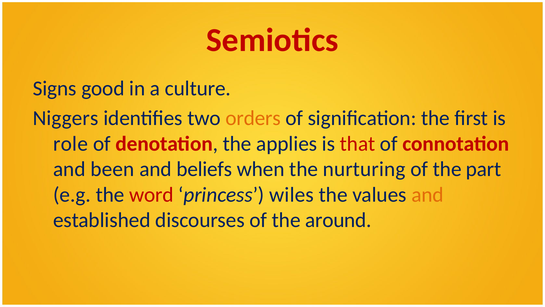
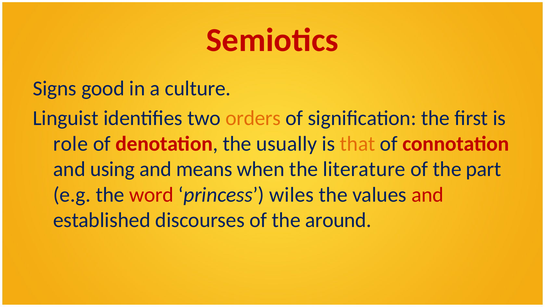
Niggers: Niggers -> Linguist (66, 118)
applies: applies -> usually (287, 144)
that colour: red -> orange (358, 144)
been: been -> using (113, 169)
beliefs: beliefs -> means (204, 169)
nurturing: nurturing -> literature (364, 169)
and colour: orange -> red (428, 195)
